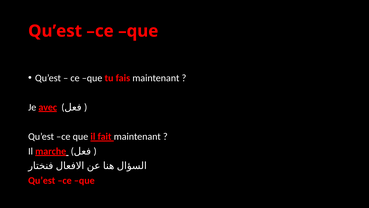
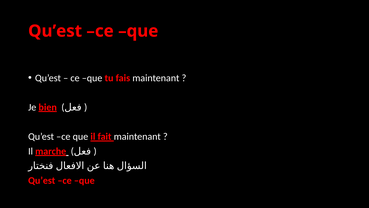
avec: avec -> bien (48, 107)
